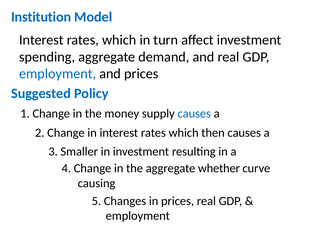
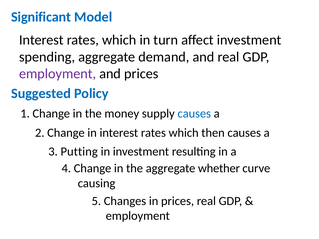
Institution: Institution -> Significant (41, 17)
employment colour: blue -> purple (58, 74)
Smaller: Smaller -> Putting (79, 152)
